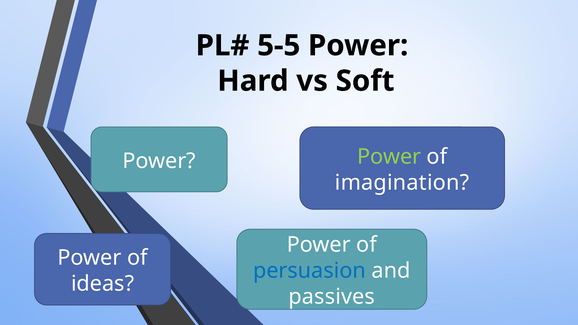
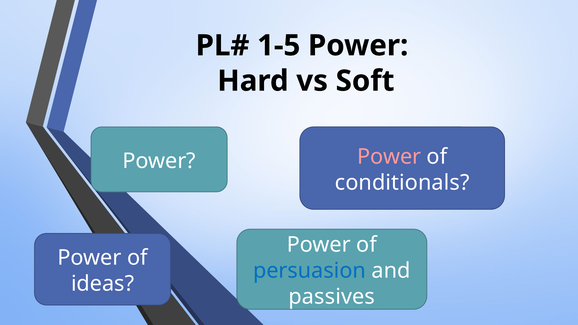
5-5: 5-5 -> 1-5 (279, 46)
Power colour: light green -> pink (389, 157)
imagination: imagination -> conditionals (402, 183)
